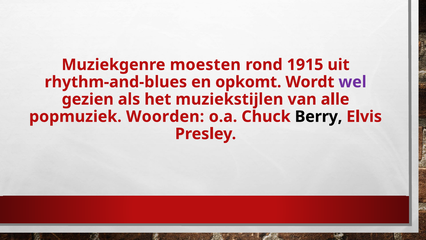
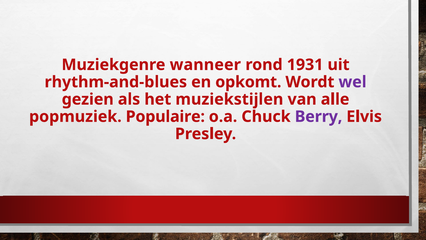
moesten: moesten -> wanneer (205, 65)
1915: 1915 -> 1931 (305, 65)
Woorden: Woorden -> Populaire (165, 116)
Berry colour: black -> purple (319, 116)
